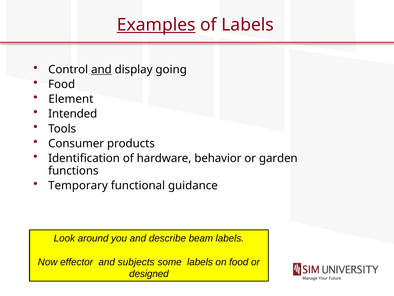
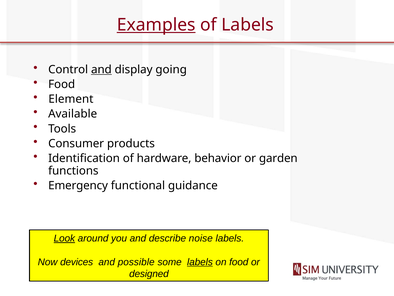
Intended: Intended -> Available (73, 114)
Temporary: Temporary -> Emergency (78, 185)
Look underline: none -> present (64, 238)
beam: beam -> noise (201, 238)
effector: effector -> devices (77, 262)
subjects: subjects -> possible (136, 262)
labels underline: none -> present (200, 262)
